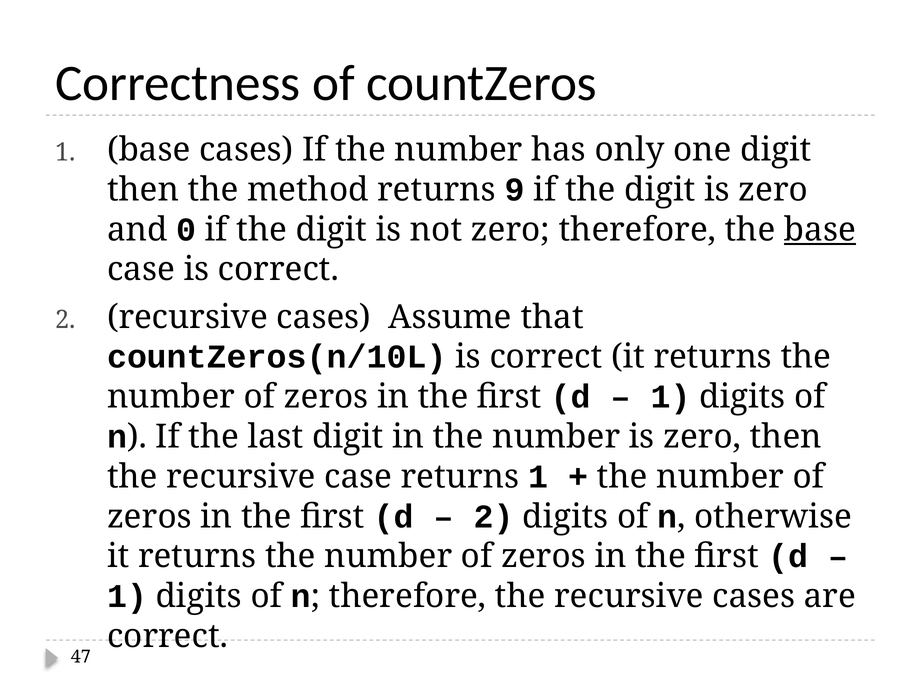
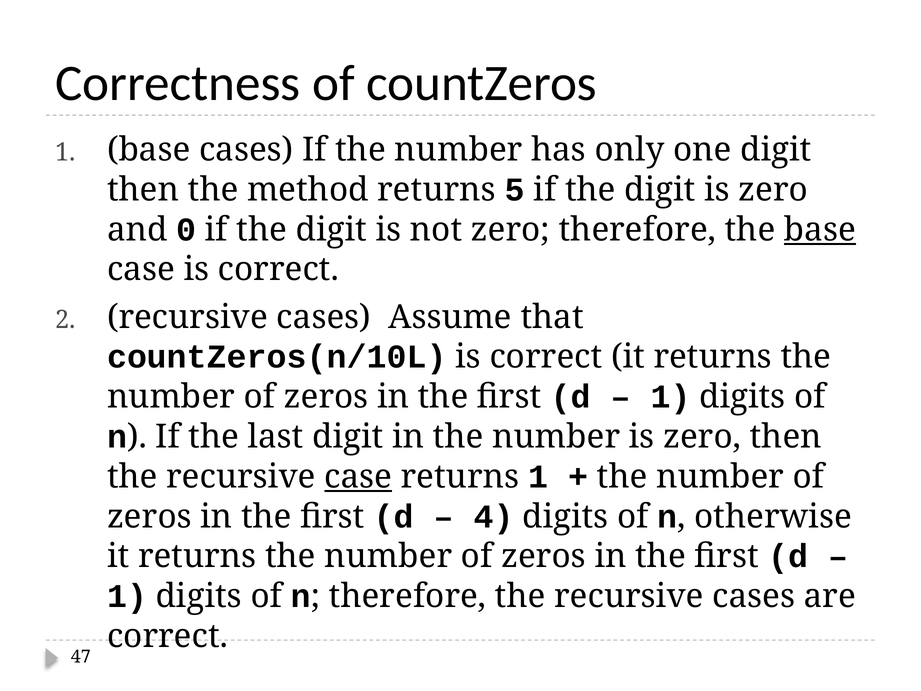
9: 9 -> 5 (515, 190)
case underline: none -> present (358, 476)
2: 2 -> 4 (494, 516)
